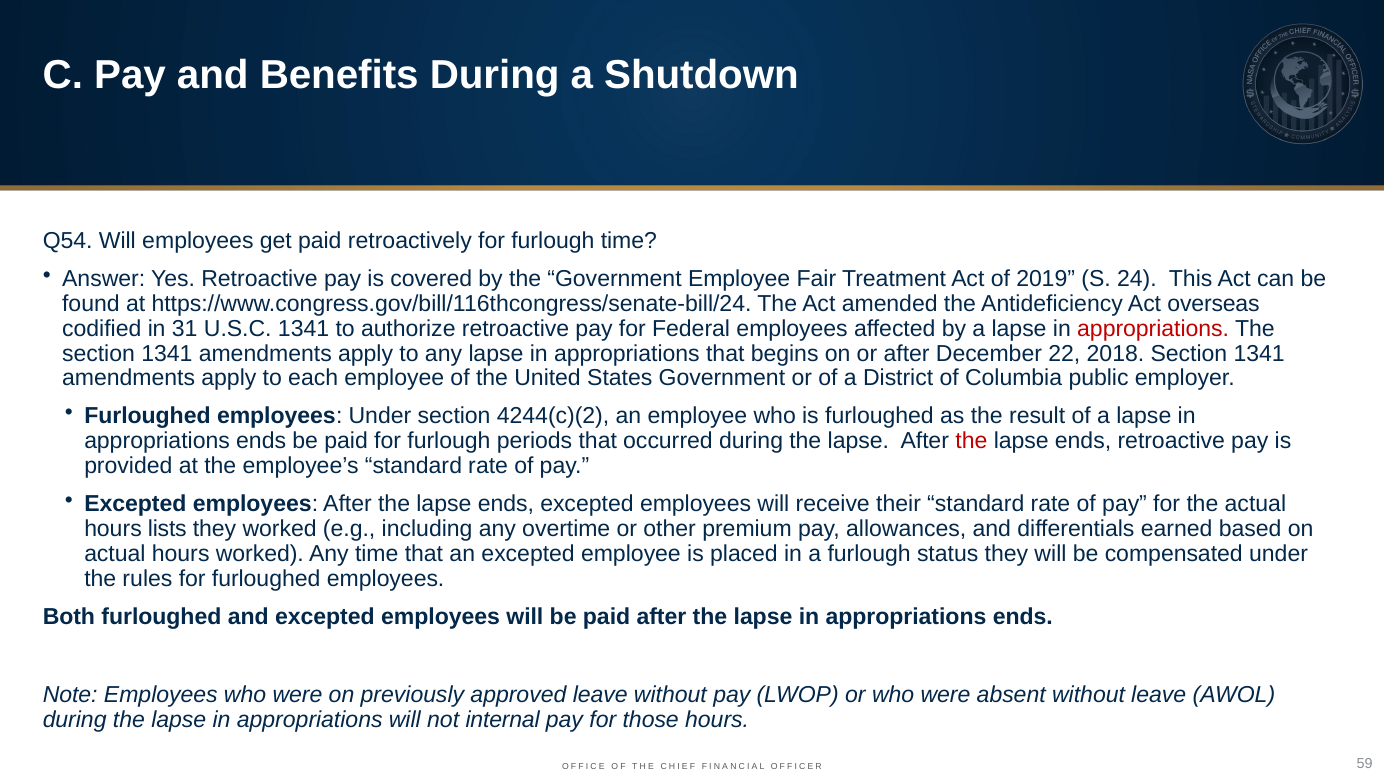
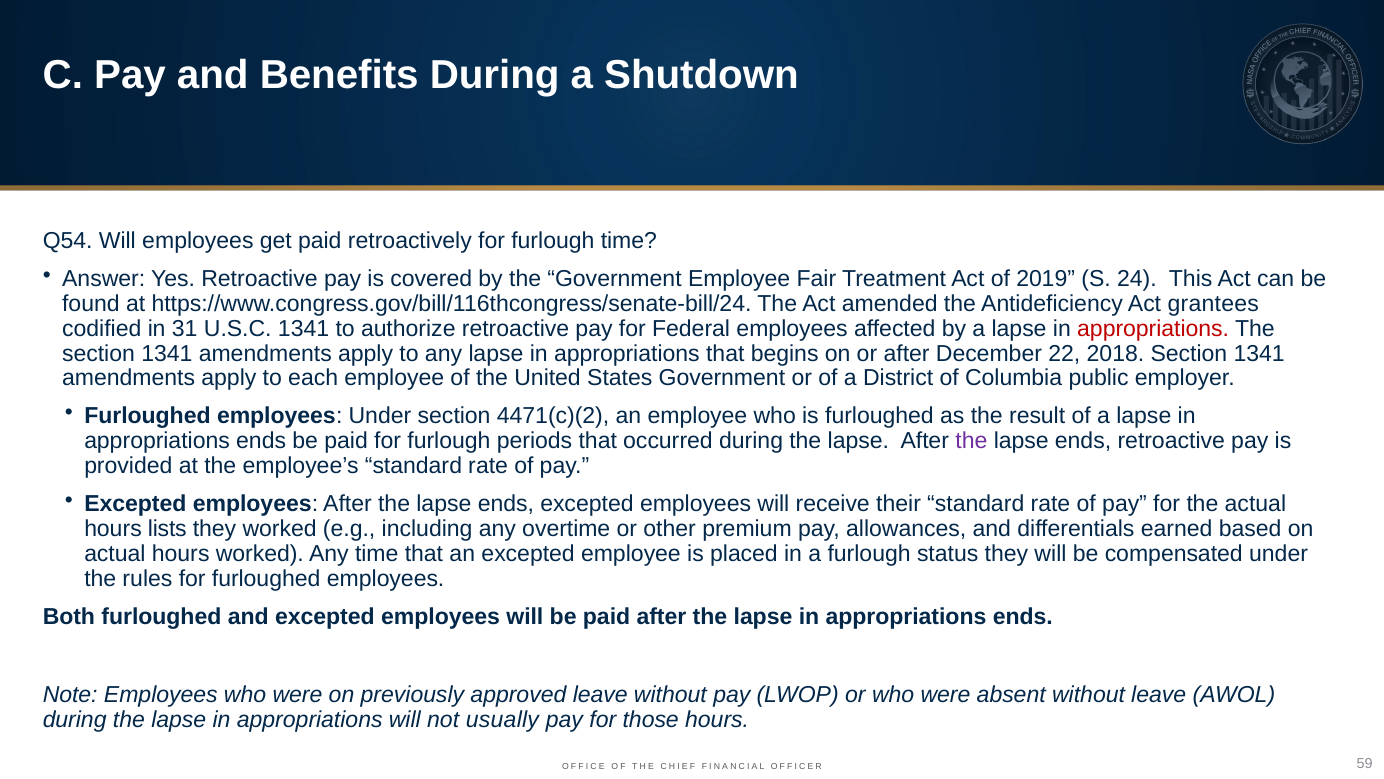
overseas: overseas -> grantees (1213, 303)
4244(c)(2: 4244(c)(2 -> 4471(c)(2 (553, 416)
the colour: red -> purple (971, 441)
internal: internal -> usually (502, 719)
